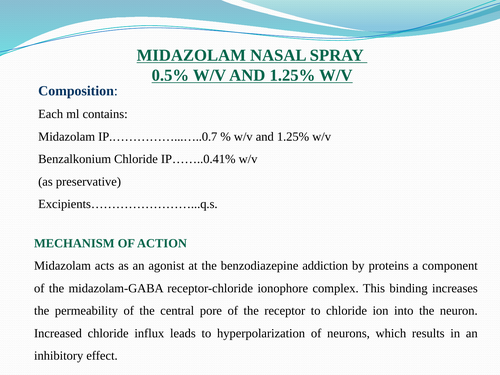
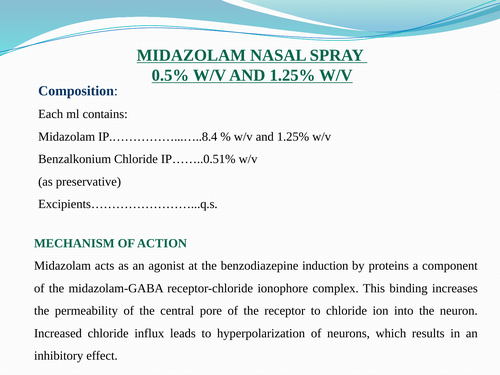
IP.……………...…..0.7: IP.……………...…..0.7 -> IP.……………...…..8.4 (158, 137)
IP……..0.41%: IP……..0.41% -> IP……..0.51% (198, 159)
addiction: addiction -> induction (325, 266)
